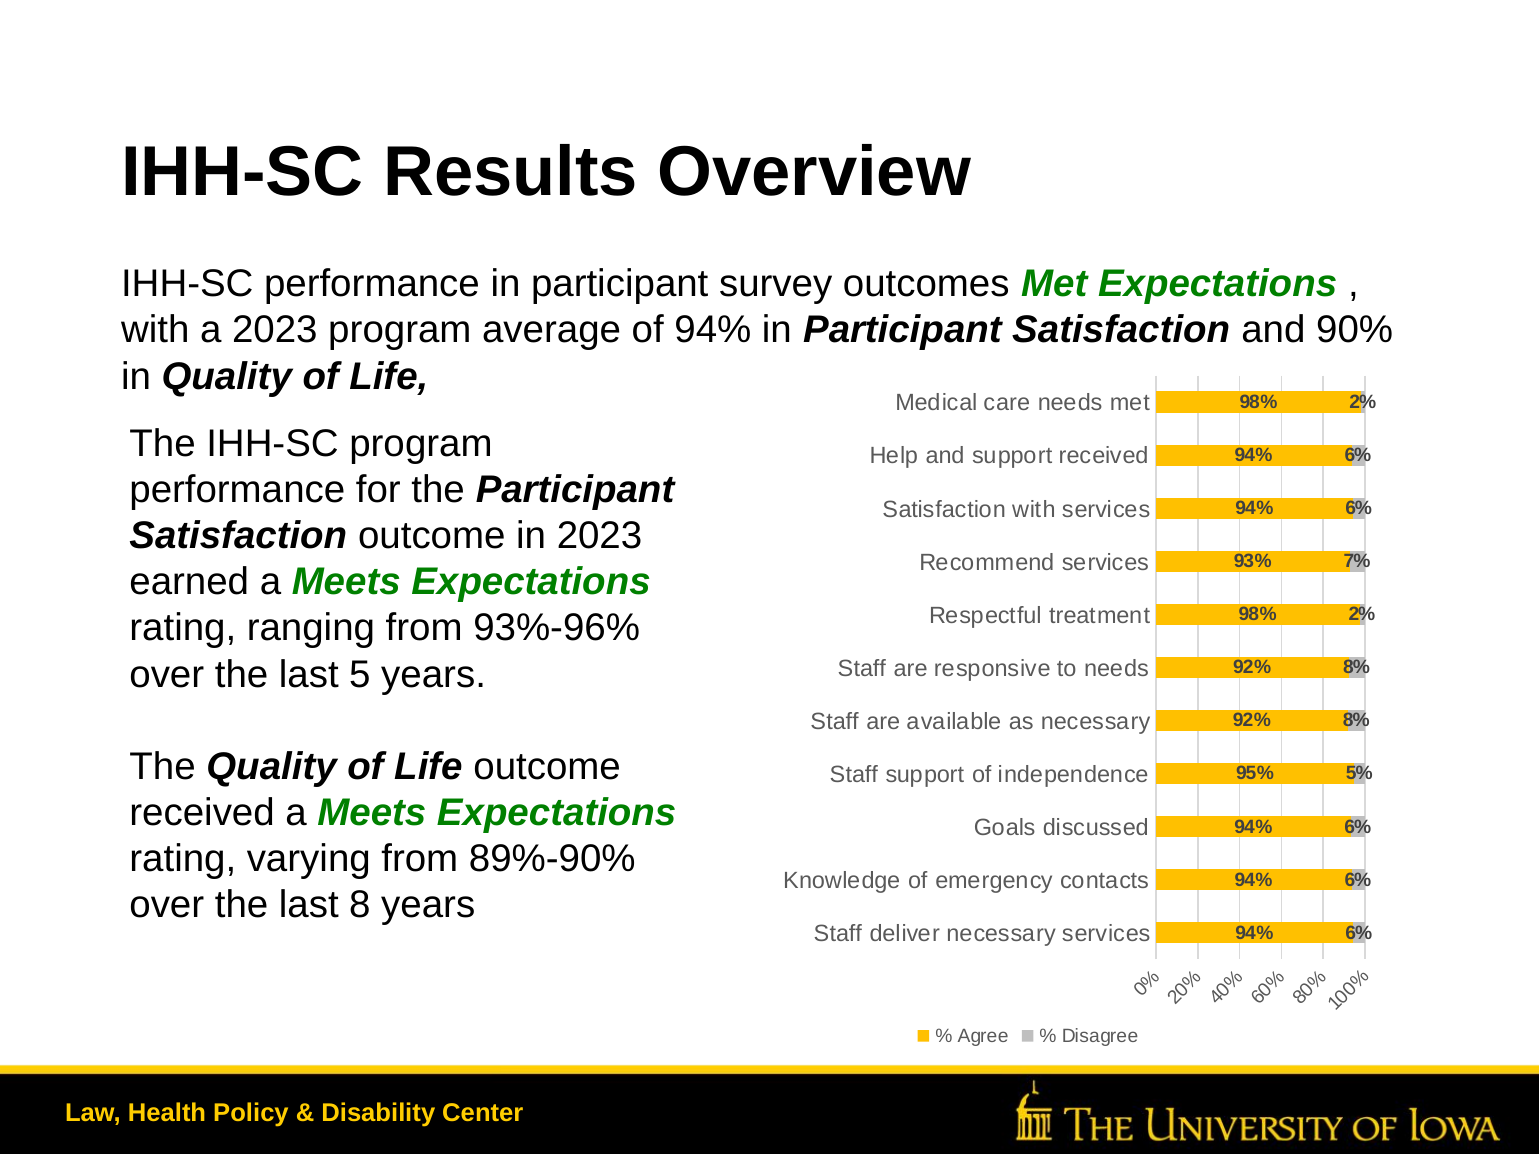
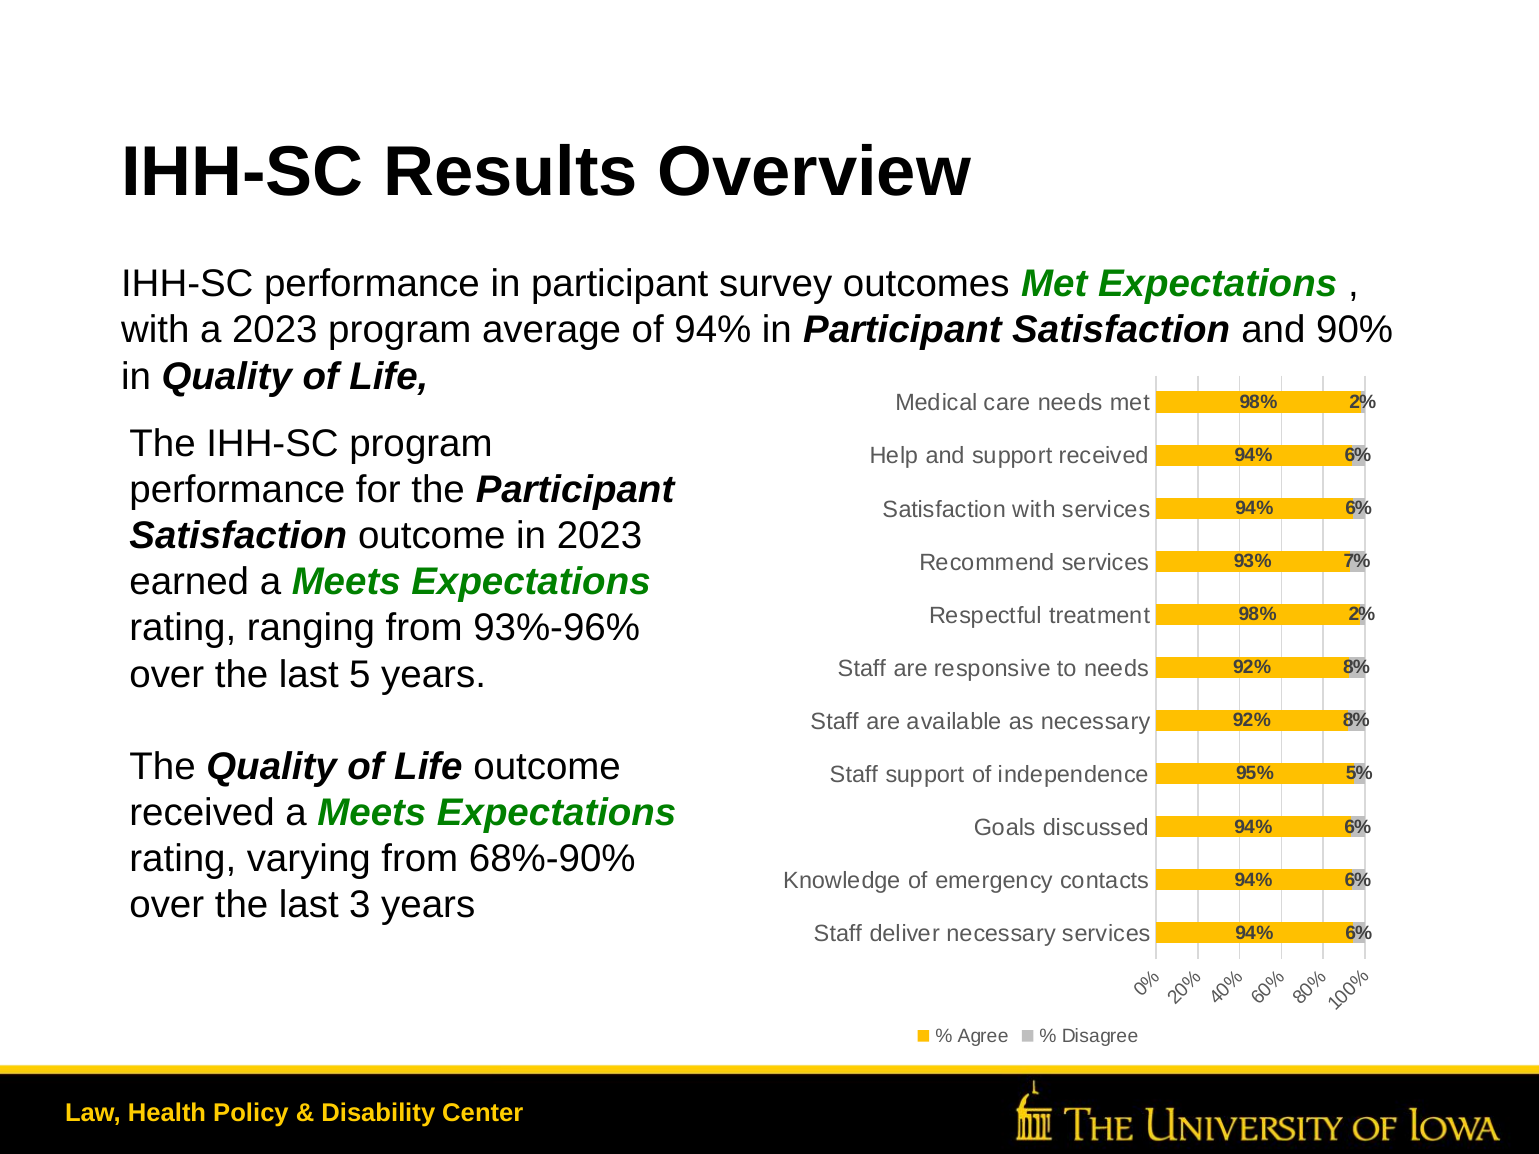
89%-90%: 89%-90% -> 68%-90% (552, 859)
last 8: 8 -> 3 (360, 905)
